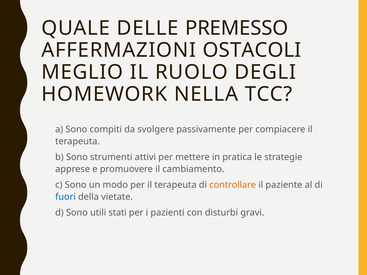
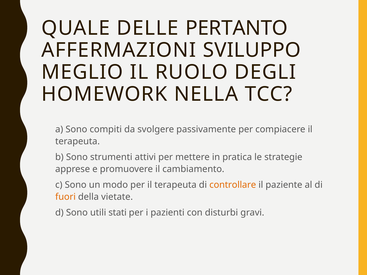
PREMESSO: PREMESSO -> PERTANTO (237, 28)
OSTACOLI: OSTACOLI -> SVILUPPO (252, 50)
fuori colour: blue -> orange (65, 197)
